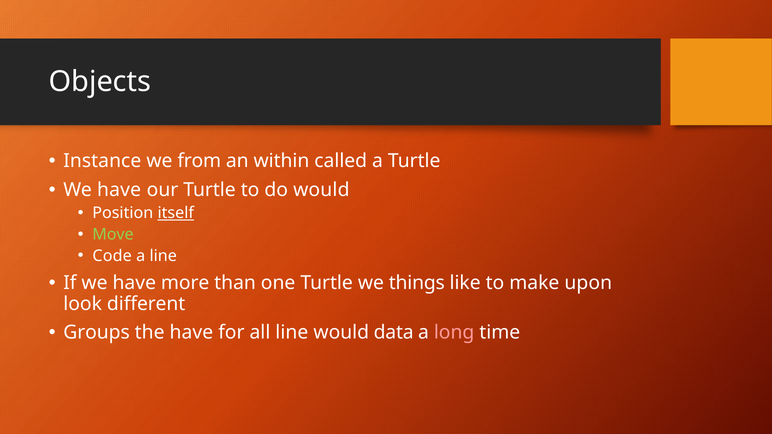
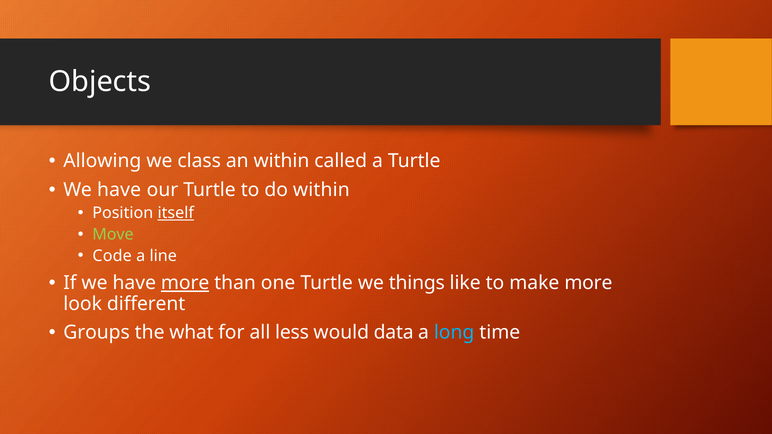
Instance: Instance -> Allowing (102, 161)
from: from -> class (199, 161)
do would: would -> within (321, 190)
more underline: none -> present (185, 283)
make upon: upon -> more (588, 283)
the have: have -> what (191, 333)
all line: line -> less (292, 333)
long colour: pink -> light blue (454, 333)
